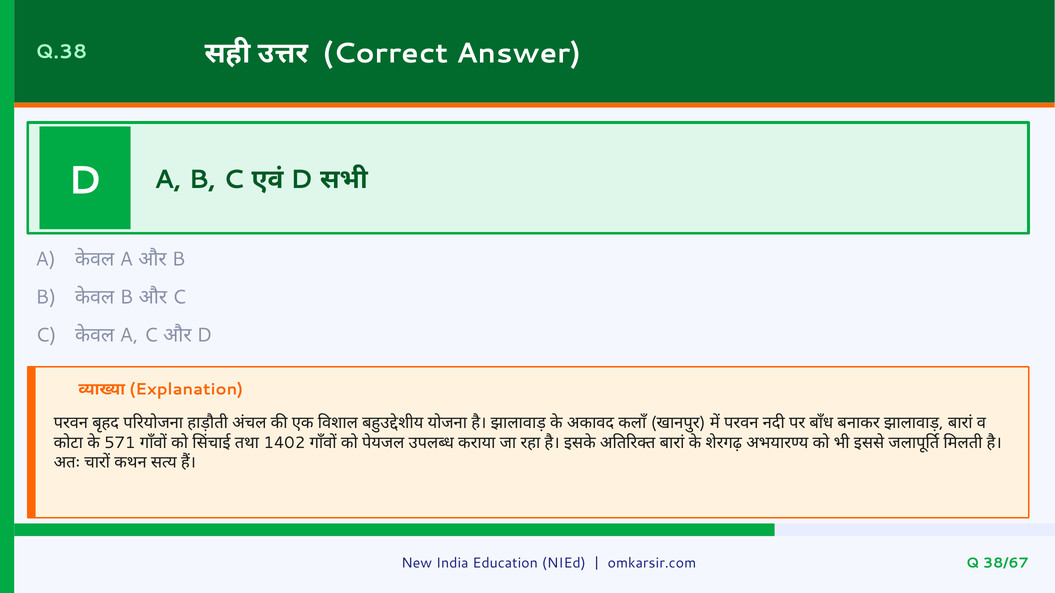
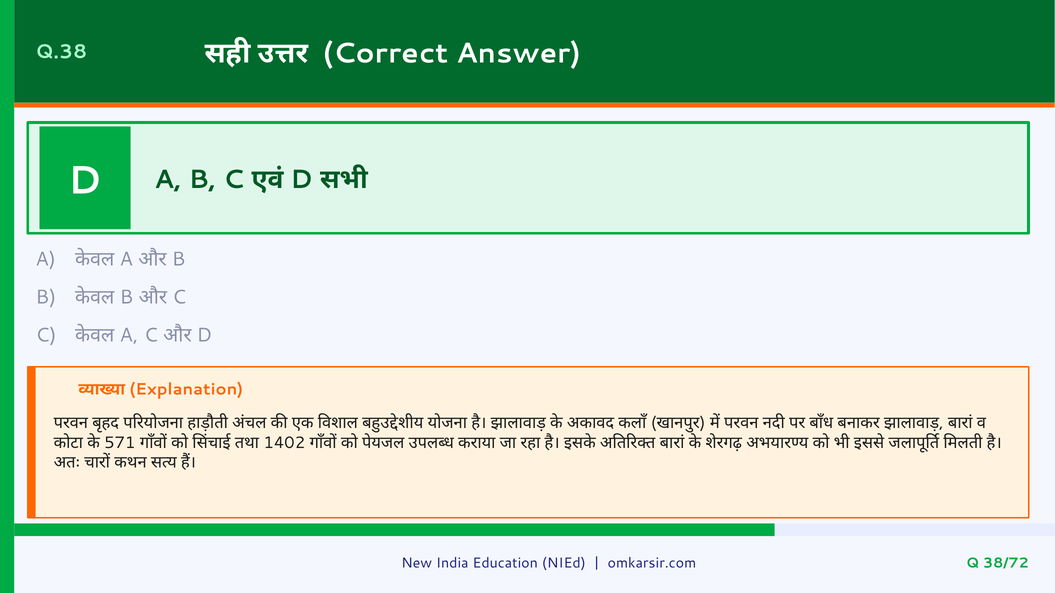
38/67: 38/67 -> 38/72 (1006, 564)
